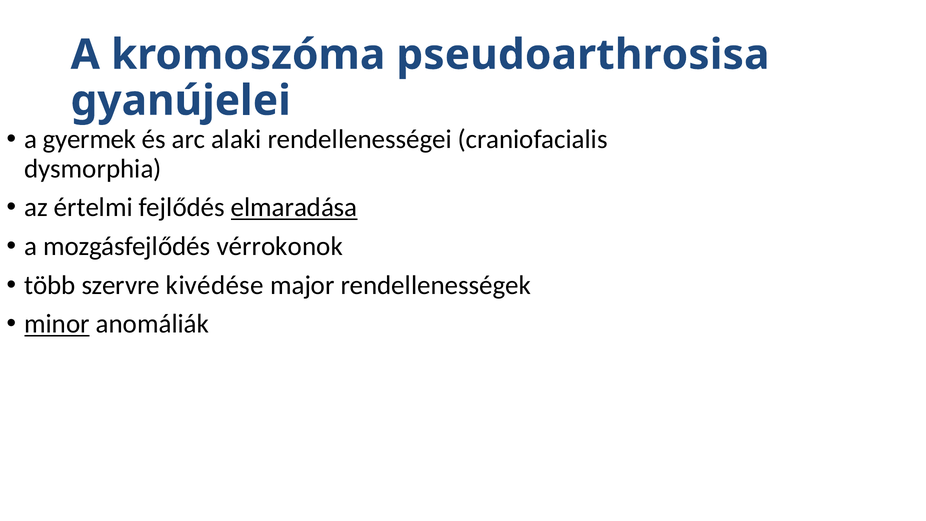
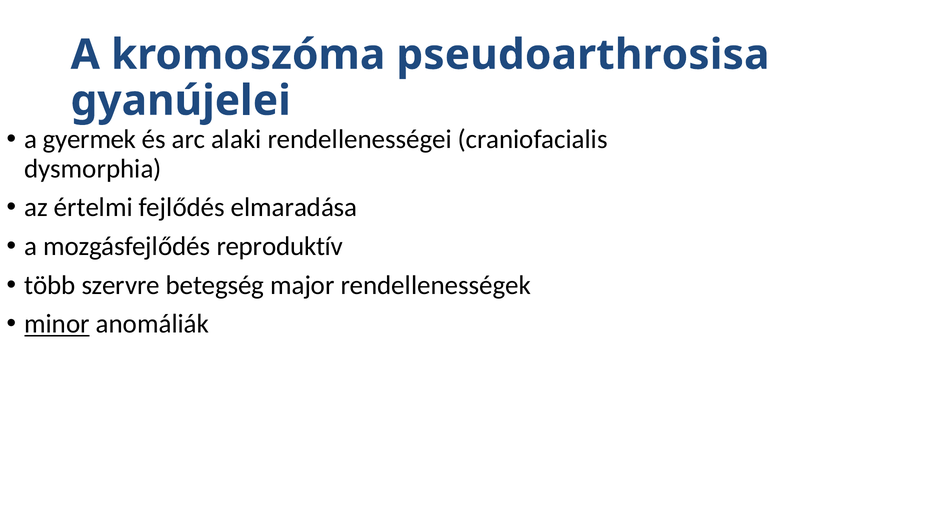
elmaradása underline: present -> none (294, 207)
vérrokonok: vérrokonok -> reproduktív (280, 246)
kivédése: kivédése -> betegség (215, 285)
